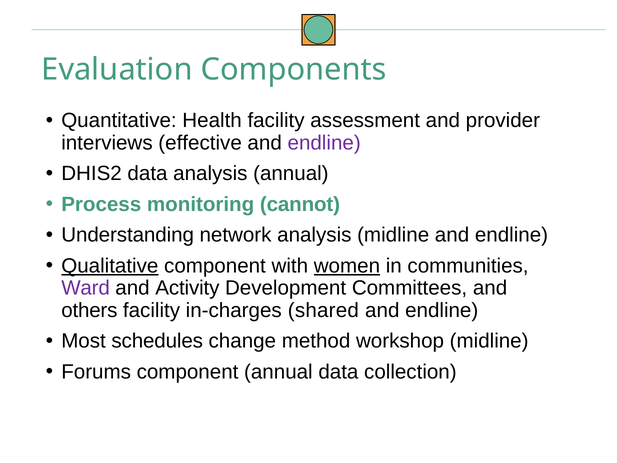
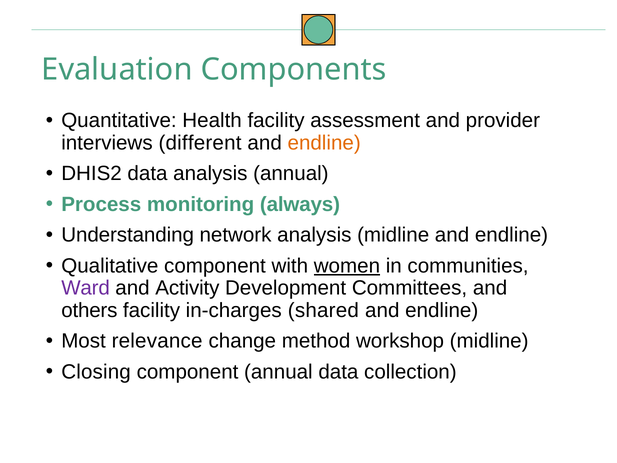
effective: effective -> different (200, 143)
endline colour: purple -> orange (324, 143)
cannot: cannot -> always (300, 204)
Qualitative underline: present -> none (110, 266)
schedules: schedules -> relevance (157, 341)
Forums: Forums -> Closing (96, 372)
